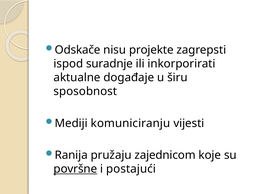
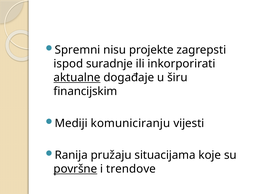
Odskače: Odskače -> Spremni (78, 50)
aktualne underline: none -> present (77, 78)
sposobnost: sposobnost -> financijskim (85, 91)
zajednicom: zajednicom -> situacijama (165, 155)
postajući: postajući -> trendove (131, 169)
